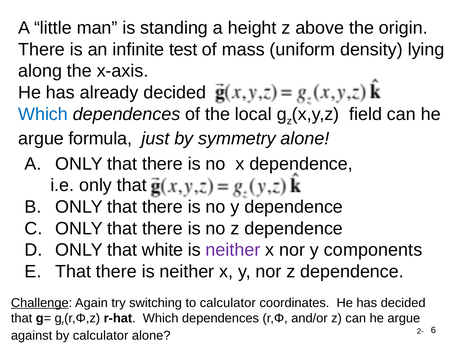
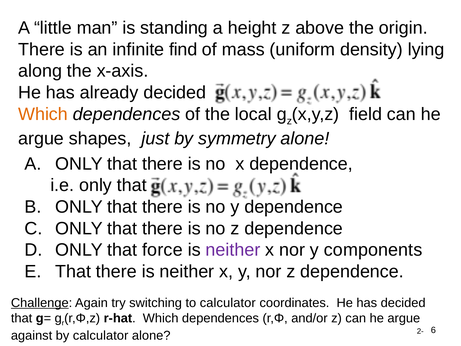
test: test -> find (183, 49)
Which colour: blue -> orange (43, 114)
formula: formula -> shapes (100, 139)
white: white -> force (162, 250)
